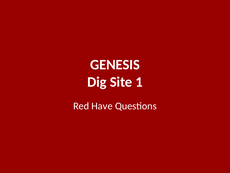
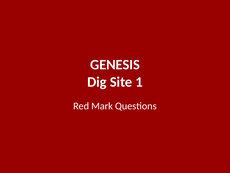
Have: Have -> Mark (102, 106)
